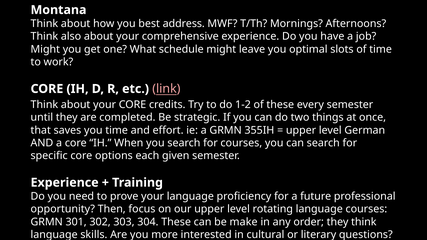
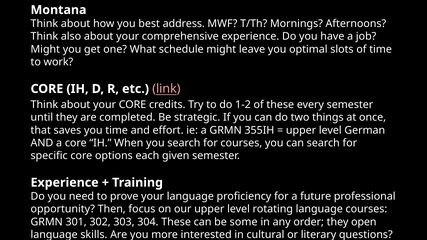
make: make -> some (244, 222)
they think: think -> open (364, 222)
